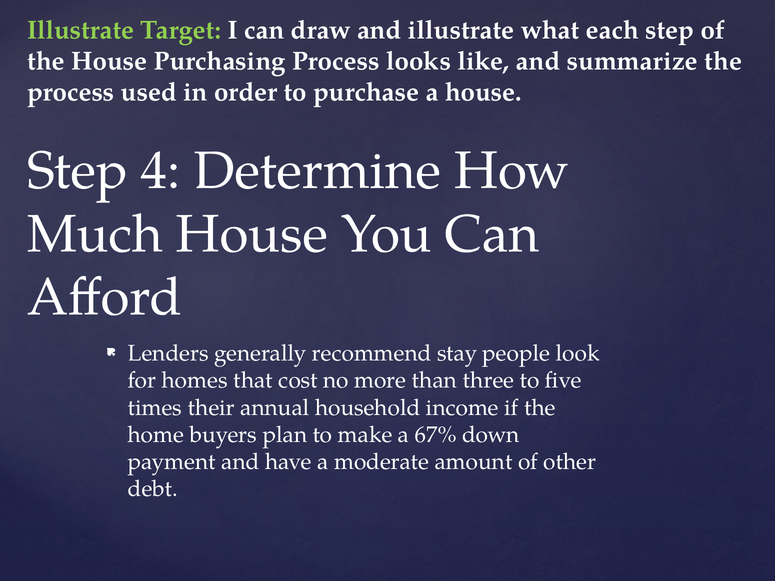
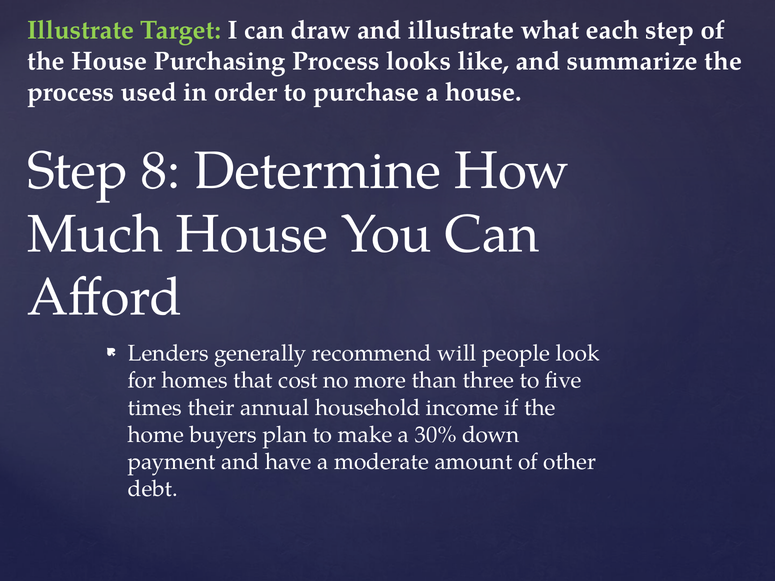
4: 4 -> 8 (161, 171)
stay: stay -> will (457, 354)
67%: 67% -> 30% (436, 435)
